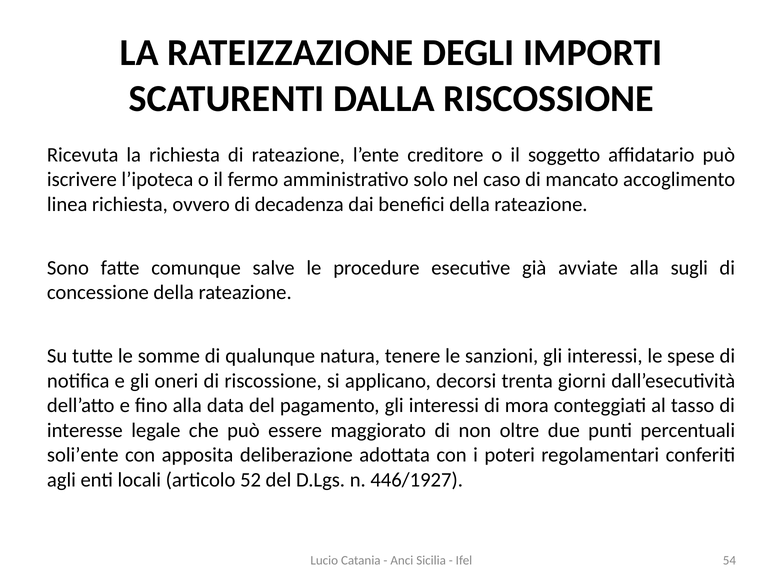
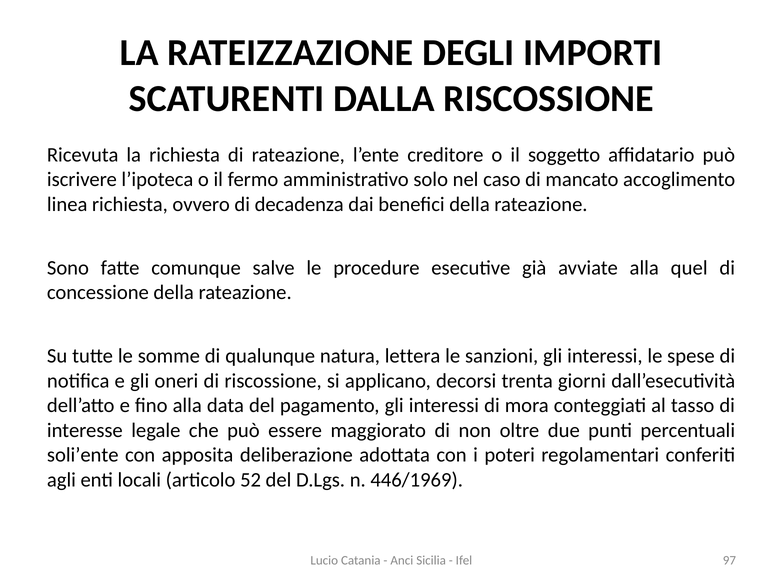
sugli: sugli -> quel (689, 268)
tenere: tenere -> lettera (413, 356)
446/1927: 446/1927 -> 446/1969 (417, 480)
54: 54 -> 97 (729, 561)
